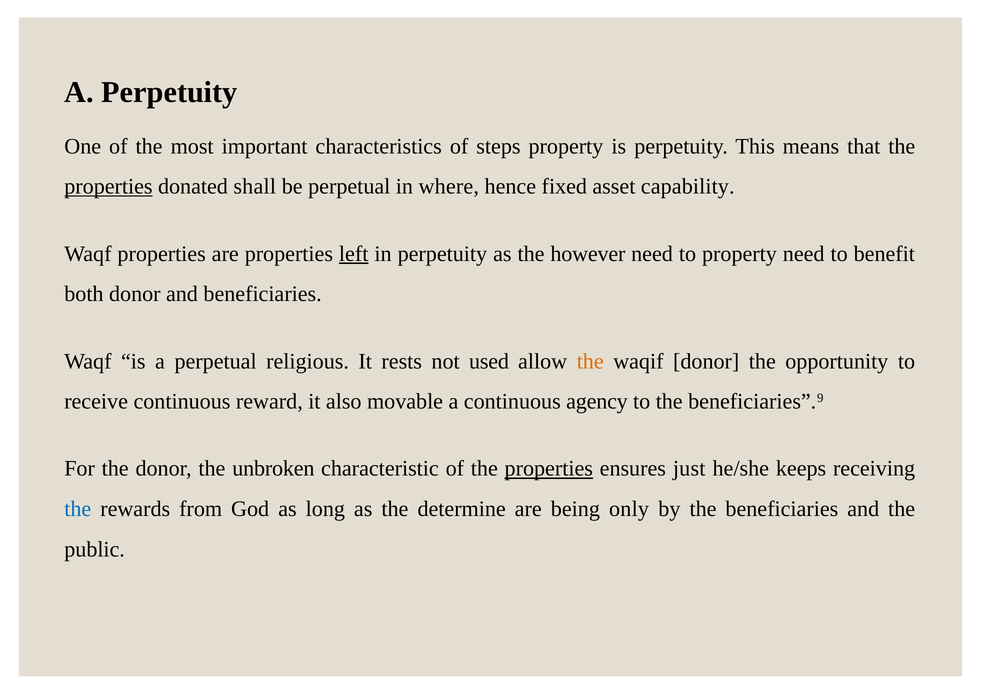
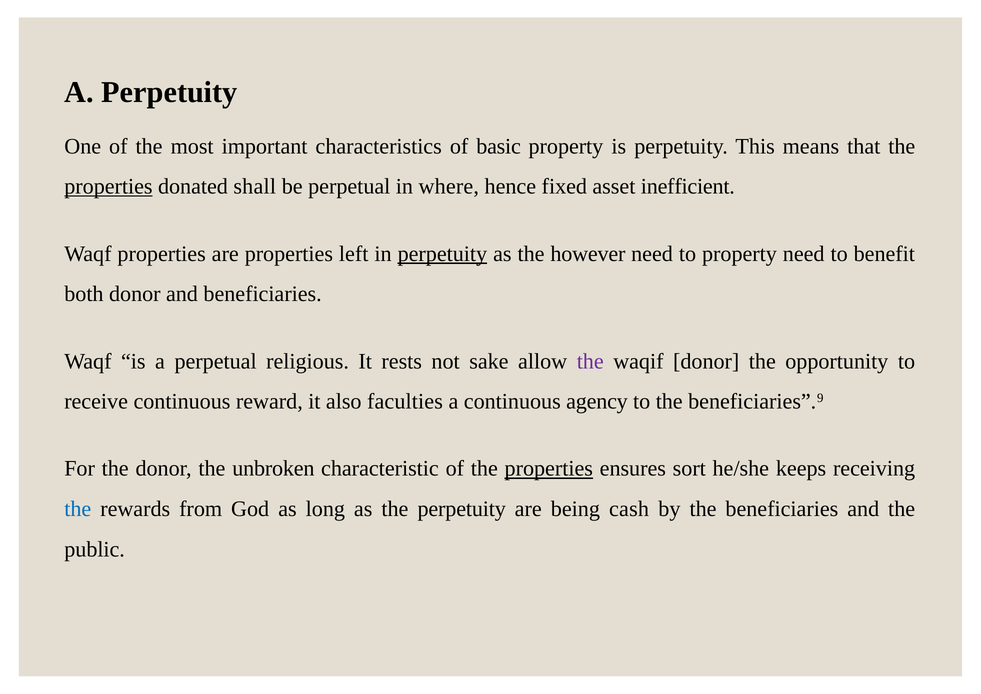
steps: steps -> basic (499, 147)
capability: capability -> inefficient (688, 187)
left underline: present -> none (354, 254)
perpetuity underline: none -> present (442, 254)
used: used -> sake (489, 361)
the colour: orange -> purple (590, 361)
movable: movable -> faculties (405, 401)
just: just -> sort (689, 469)
the determine: determine -> perpetuity (462, 509)
only: only -> cash (629, 509)
